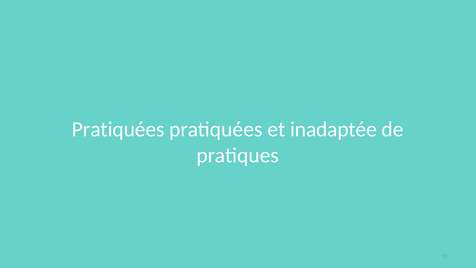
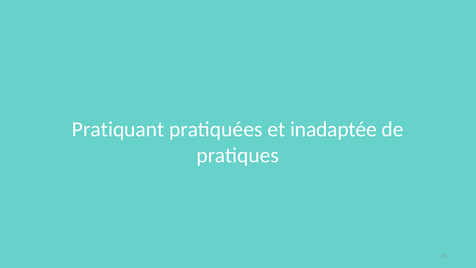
Pratiquées: Pratiquées -> Pratiquant (118, 129)
